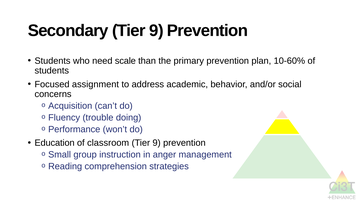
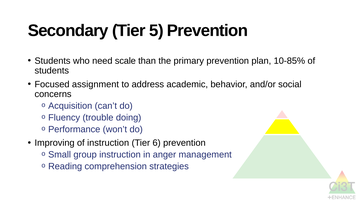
Secondary Tier 9: 9 -> 5 (156, 31)
10-60%: 10-60% -> 10-85% (289, 61)
Education: Education -> Improving (55, 143)
of classroom: classroom -> instruction (108, 143)
9: 9 -> 6 (157, 143)
